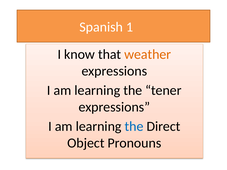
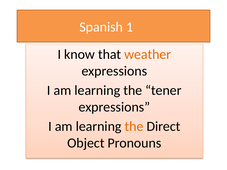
the colour: blue -> orange (134, 127)
